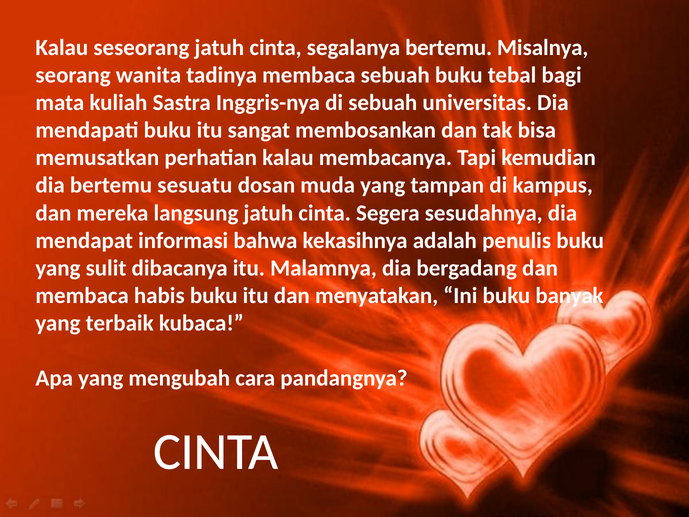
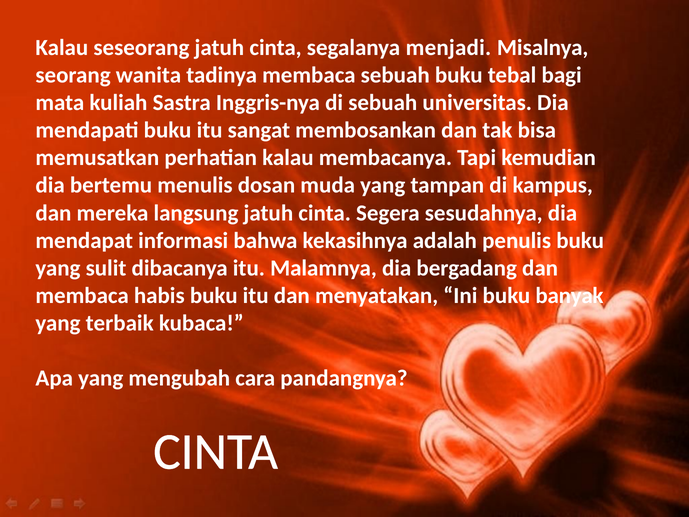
segalanya bertemu: bertemu -> menjadi (448, 47)
sesuatu: sesuatu -> menulis (195, 185)
